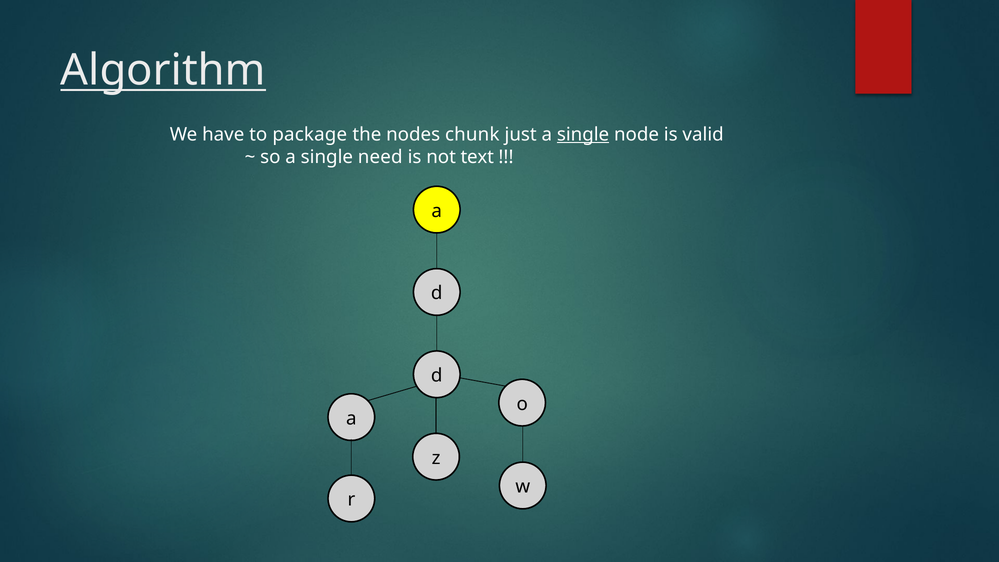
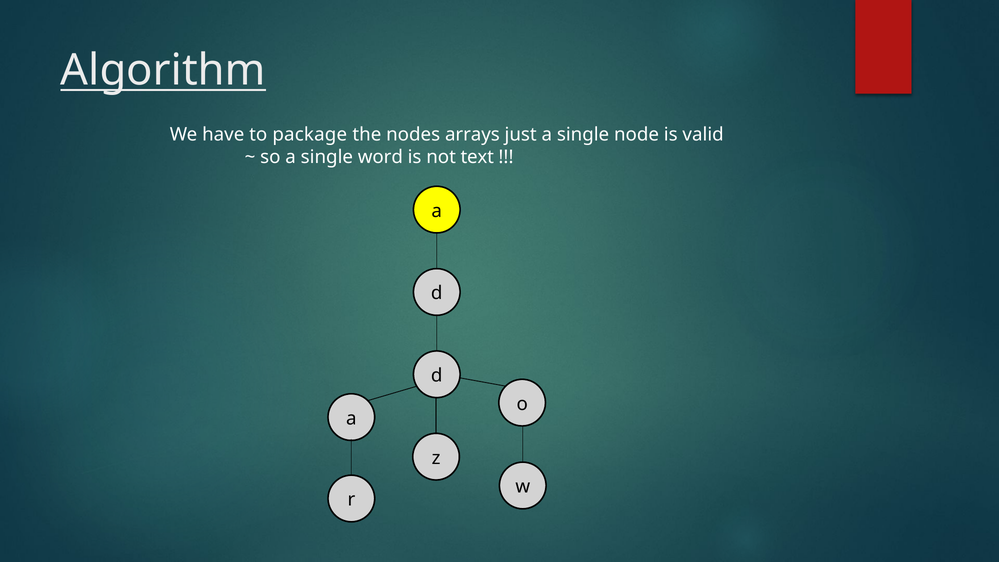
chunk: chunk -> arrays (472, 134)
single underline: present -> none (583, 134)
need: need -> word (380, 157)
